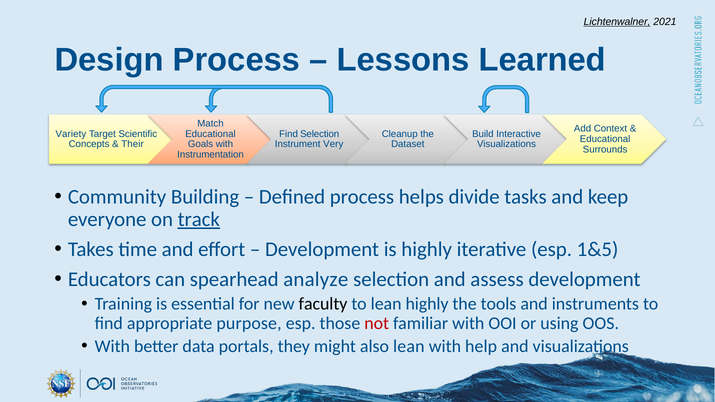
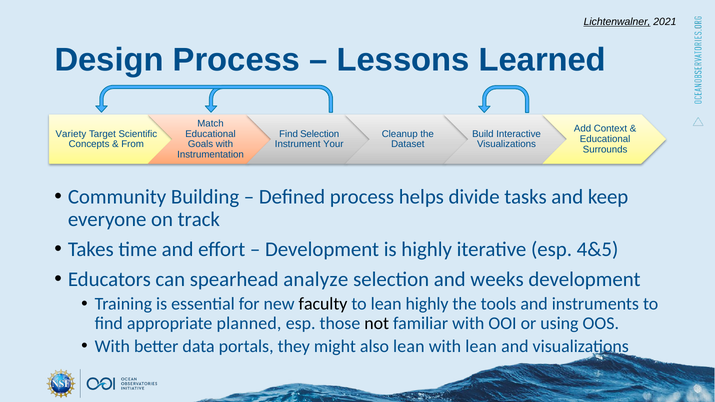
Their: Their -> From (133, 144)
Very: Very -> Your (333, 144)
track underline: present -> none (199, 219)
1&5: 1&5 -> 4&5 (598, 249)
assess: assess -> weeks (497, 279)
purpose: purpose -> planned (249, 323)
not colour: red -> black (377, 323)
with help: help -> lean (481, 346)
